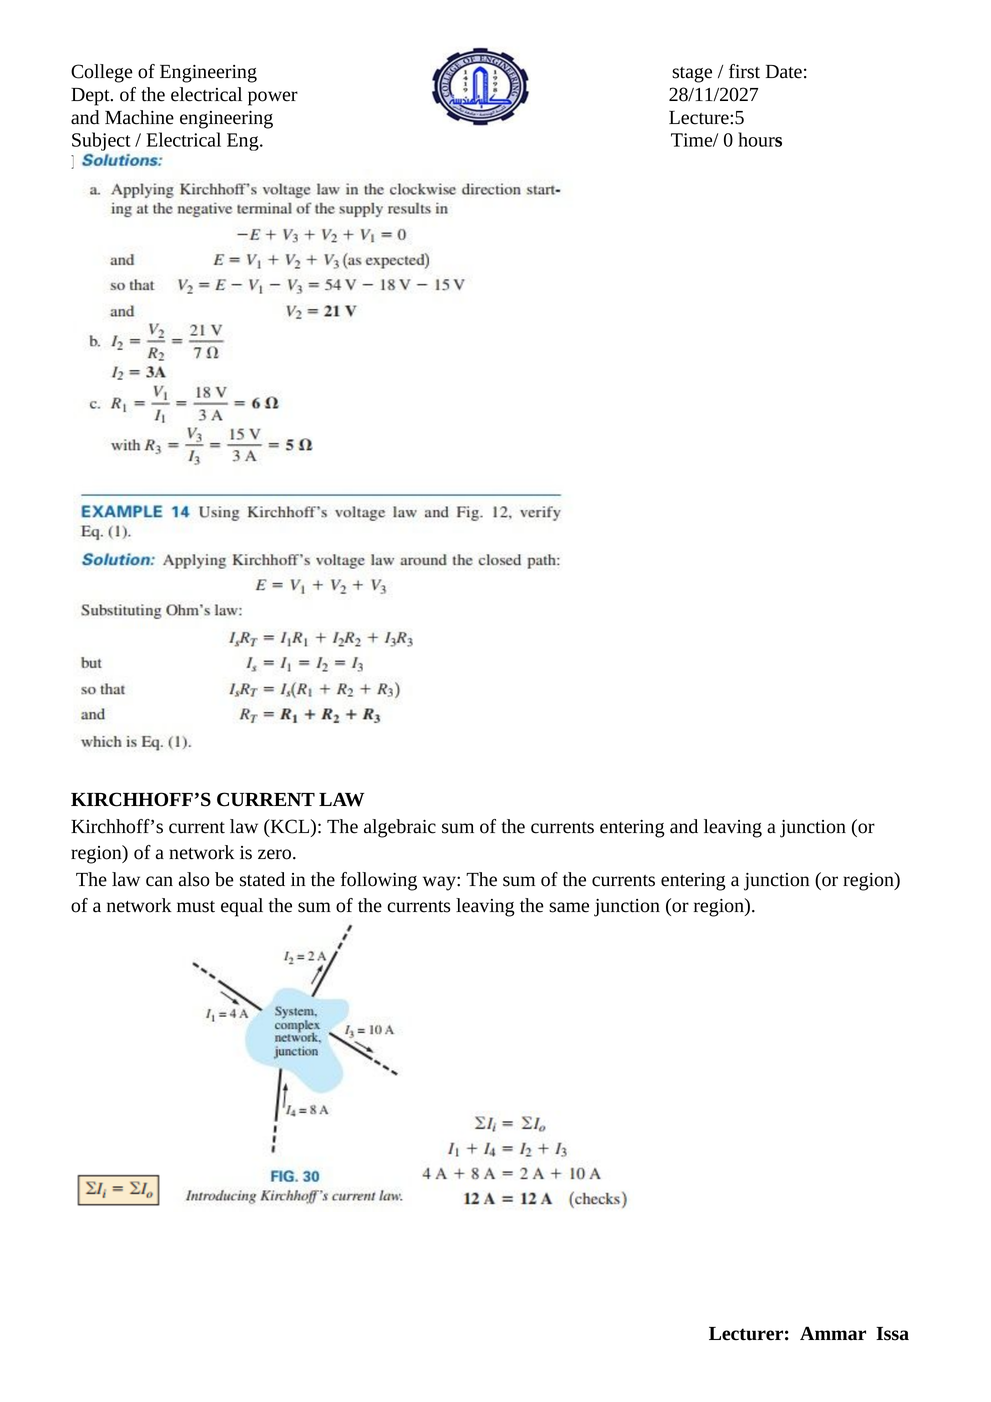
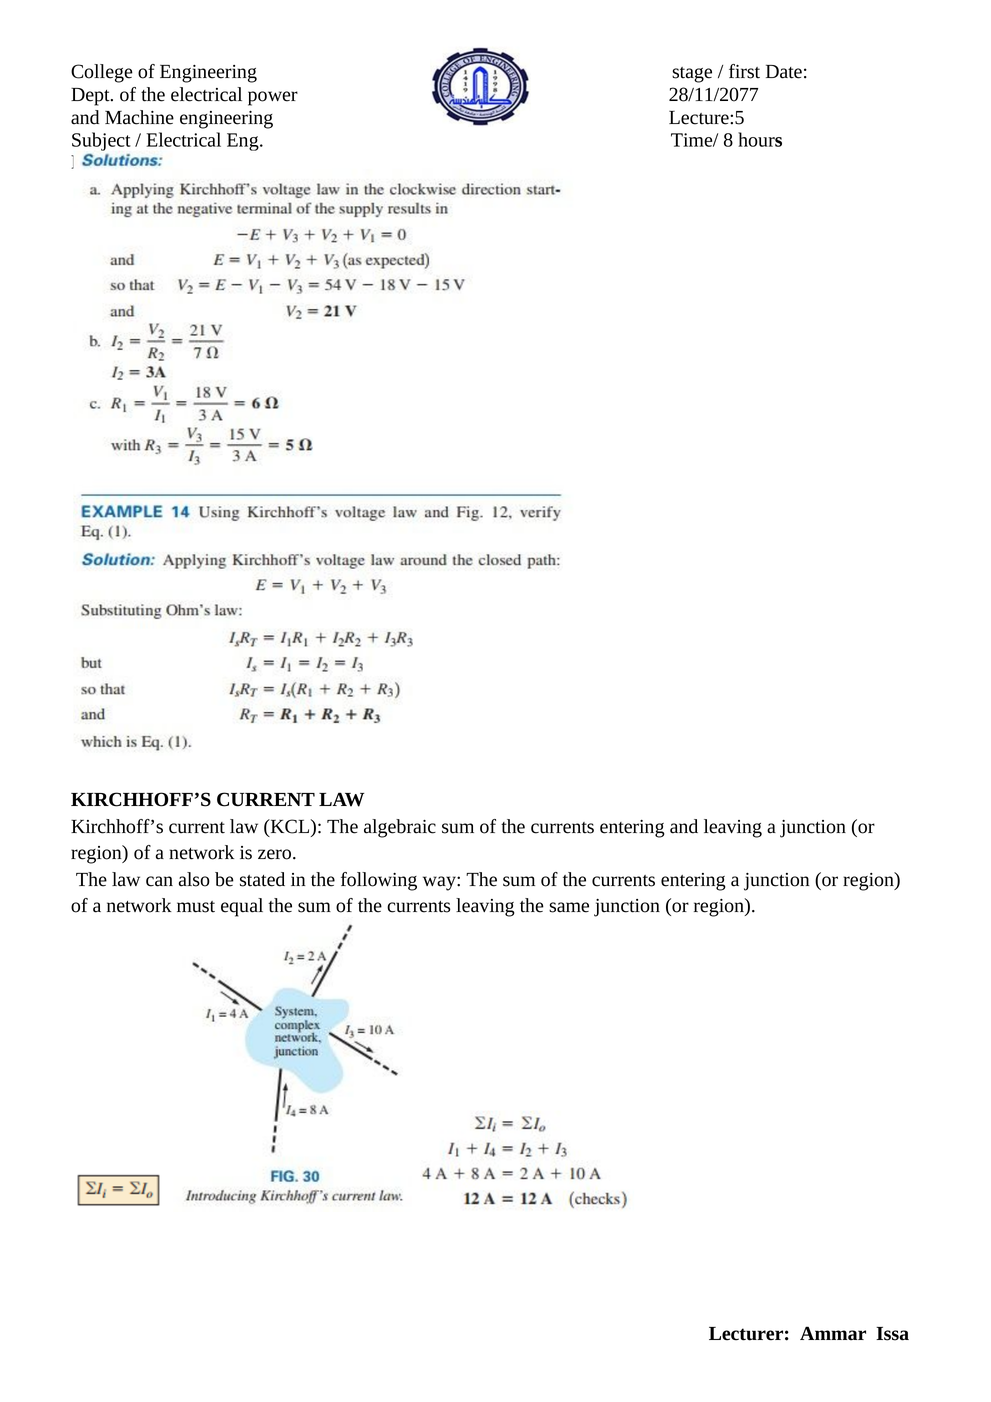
28/11/2027: 28/11/2027 -> 28/11/2077 (714, 95)
0: 0 -> 8 (728, 140)
